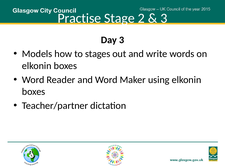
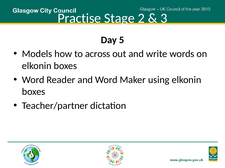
Day 3: 3 -> 5 (122, 40)
stages: stages -> across (98, 54)
